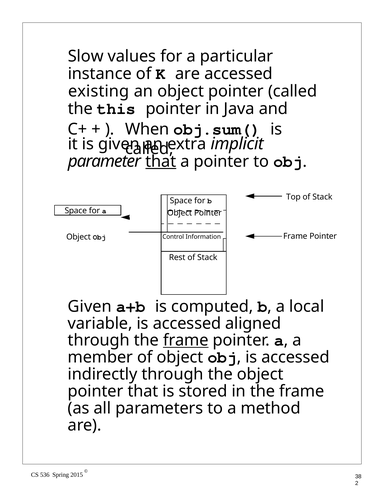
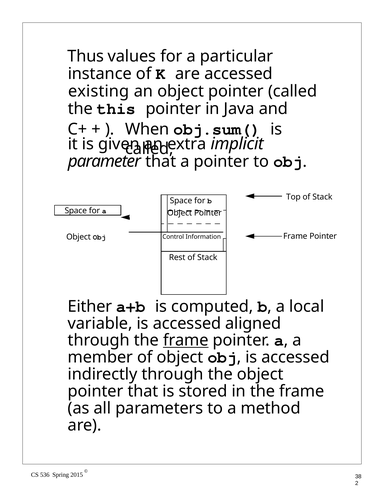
Slow: Slow -> Thus (86, 56)
that underline: present -> none (161, 161)
Given: Given -> Either (90, 306)
